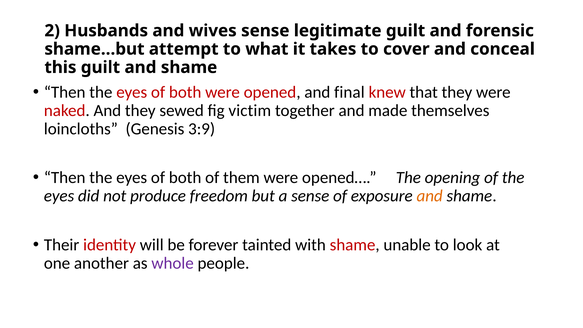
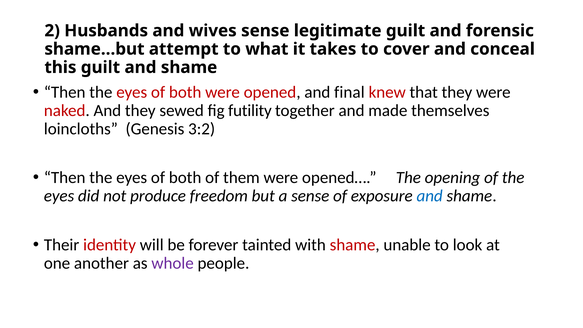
victim: victim -> futility (250, 110)
3:9: 3:9 -> 3:2 (202, 129)
and colour: orange -> blue (430, 196)
